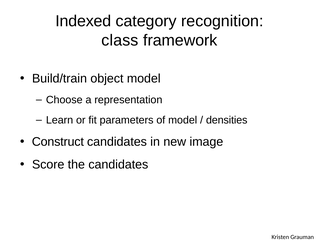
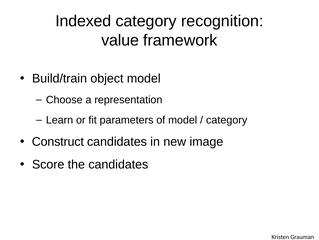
class: class -> value (120, 40)
densities: densities -> category (227, 120)
